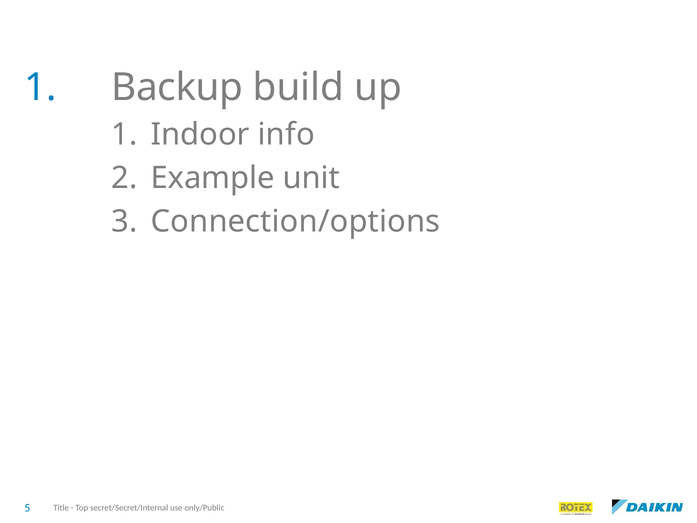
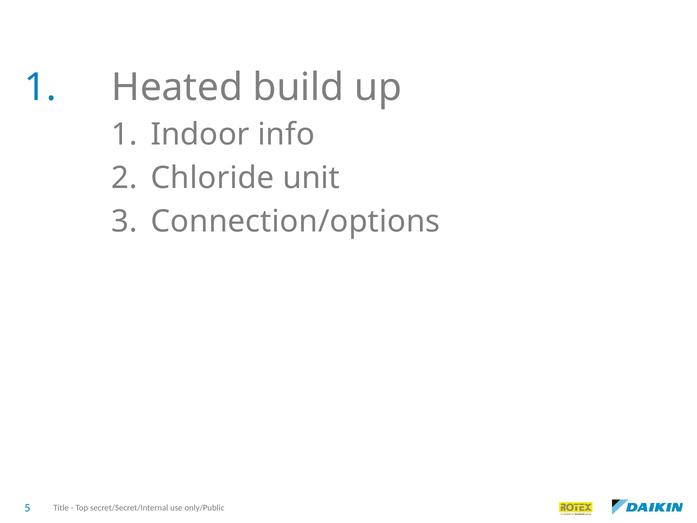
Backup: Backup -> Heated (177, 87)
Example: Example -> Chloride (212, 178)
